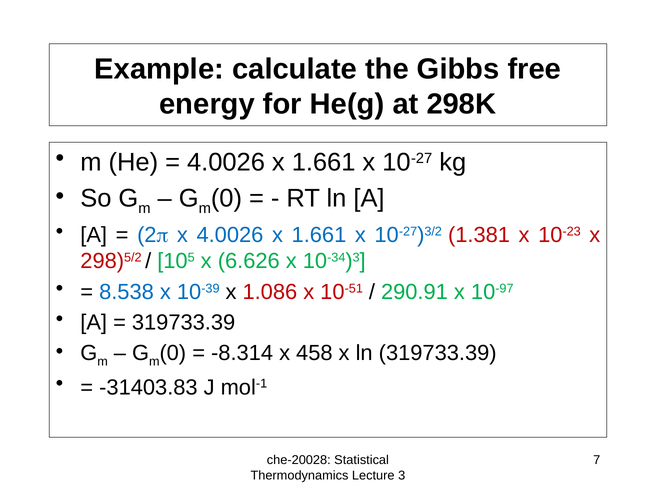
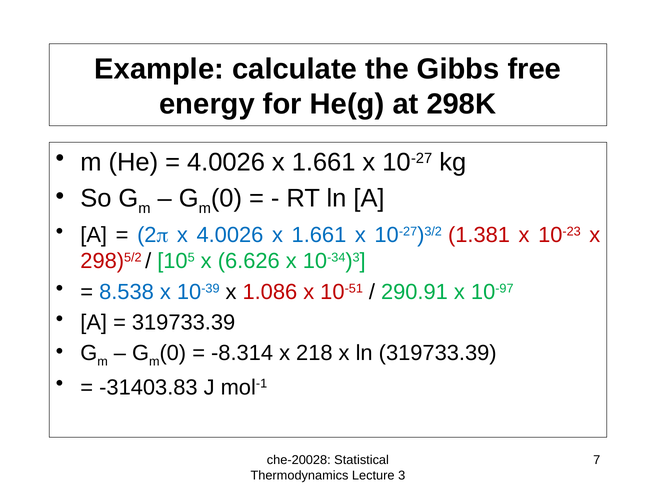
458: 458 -> 218 (314, 353)
